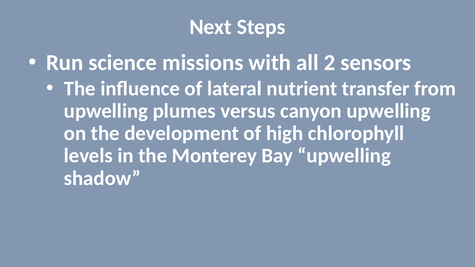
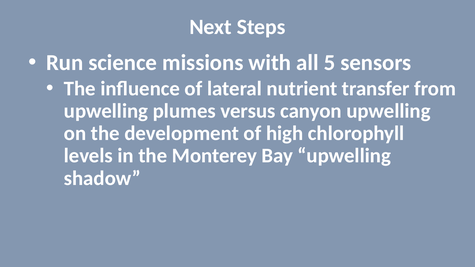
2: 2 -> 5 (330, 63)
